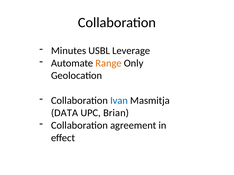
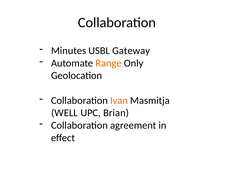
Leverage: Leverage -> Gateway (131, 51)
Ivan colour: blue -> orange (119, 101)
DATA: DATA -> WELL (65, 113)
